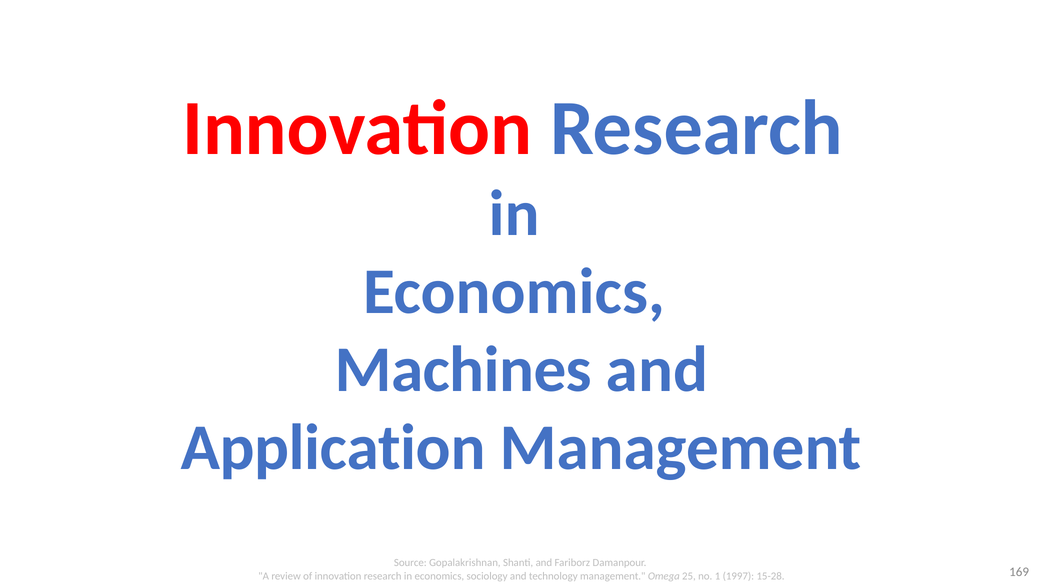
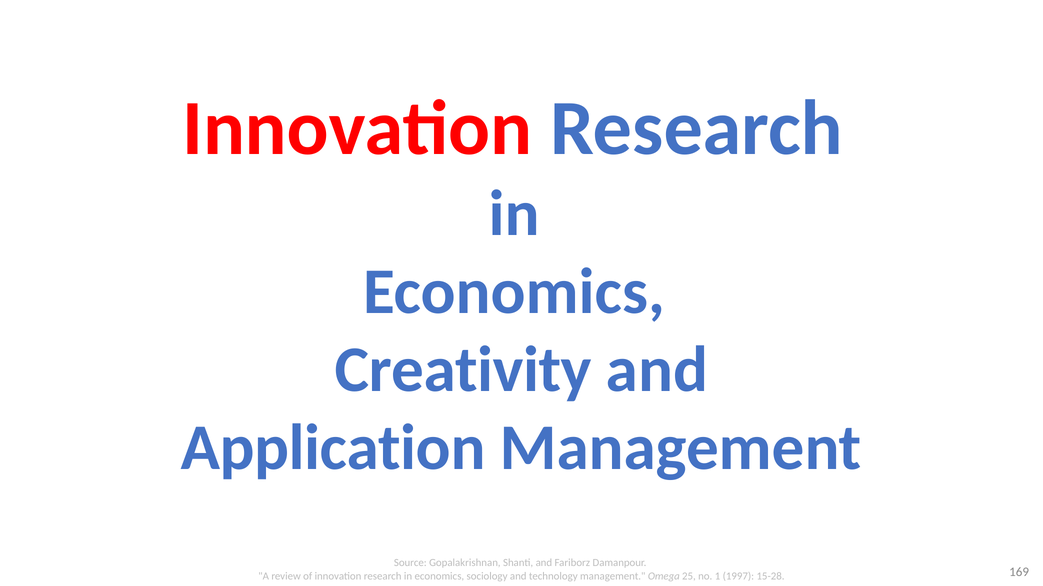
Machines: Machines -> Creativity (463, 370)
